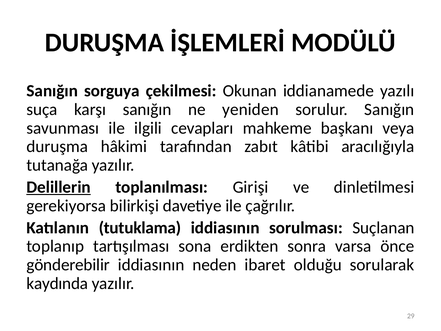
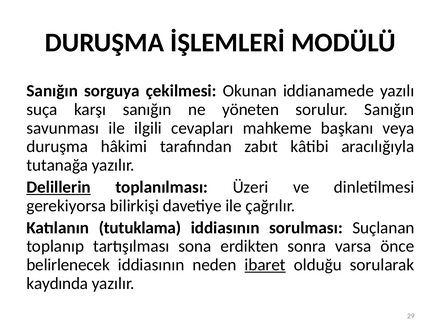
yeniden: yeniden -> yöneten (251, 109)
Girişi: Girişi -> Üzeri (251, 187)
gönderebilir: gönderebilir -> belirlenecek (68, 265)
ibaret underline: none -> present (265, 265)
